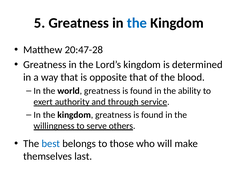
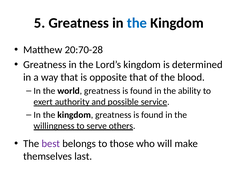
20:47-28: 20:47-28 -> 20:70-28 (84, 50)
through: through -> possible (123, 102)
best colour: blue -> purple (51, 144)
